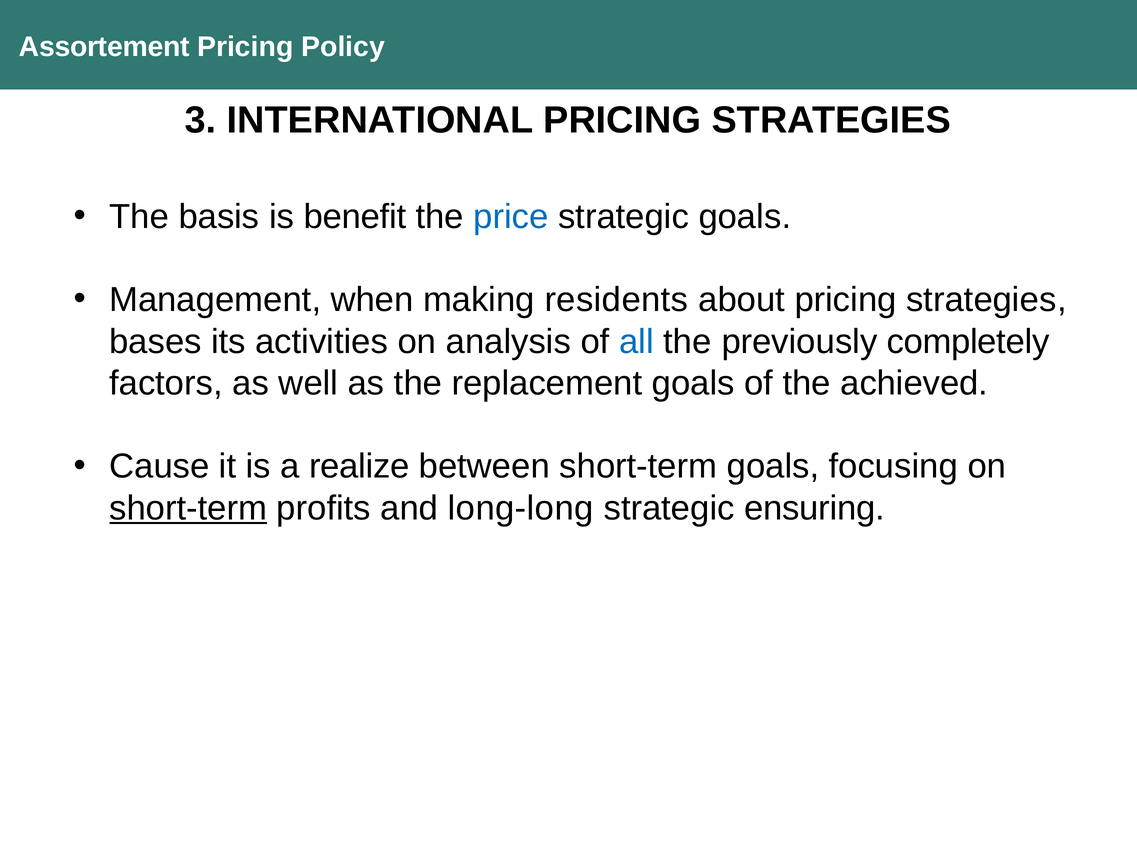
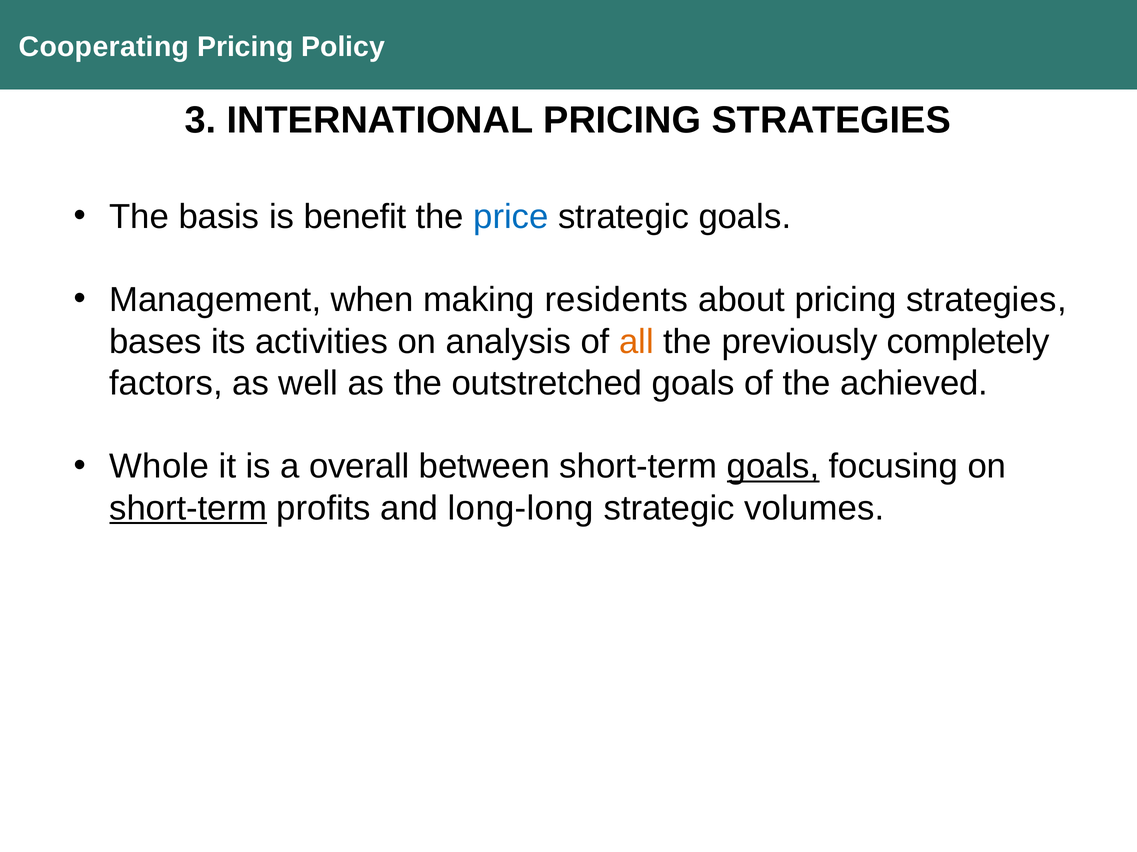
Assortement: Assortement -> Cooperating (104, 47)
all colour: blue -> orange (636, 342)
replacement: replacement -> outstretched (547, 384)
Cause: Cause -> Whole (159, 467)
realize: realize -> overall (359, 467)
goals underline: none -> present (773, 467)
ensuring: ensuring -> volumes (814, 509)
